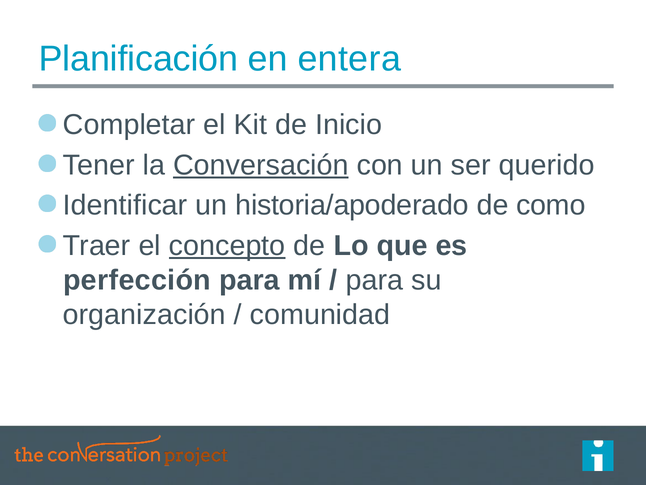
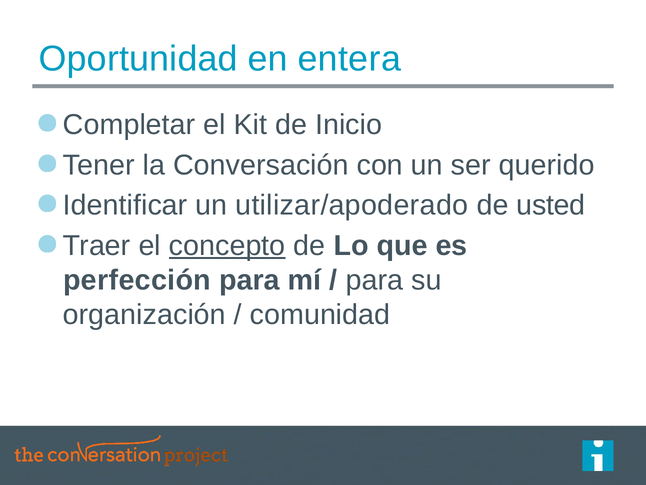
Planificación: Planificación -> Oportunidad (138, 59)
Conversación underline: present -> none (261, 165)
historia/apoderado: historia/apoderado -> utilizar/apoderado (352, 205)
como: como -> usted (551, 205)
